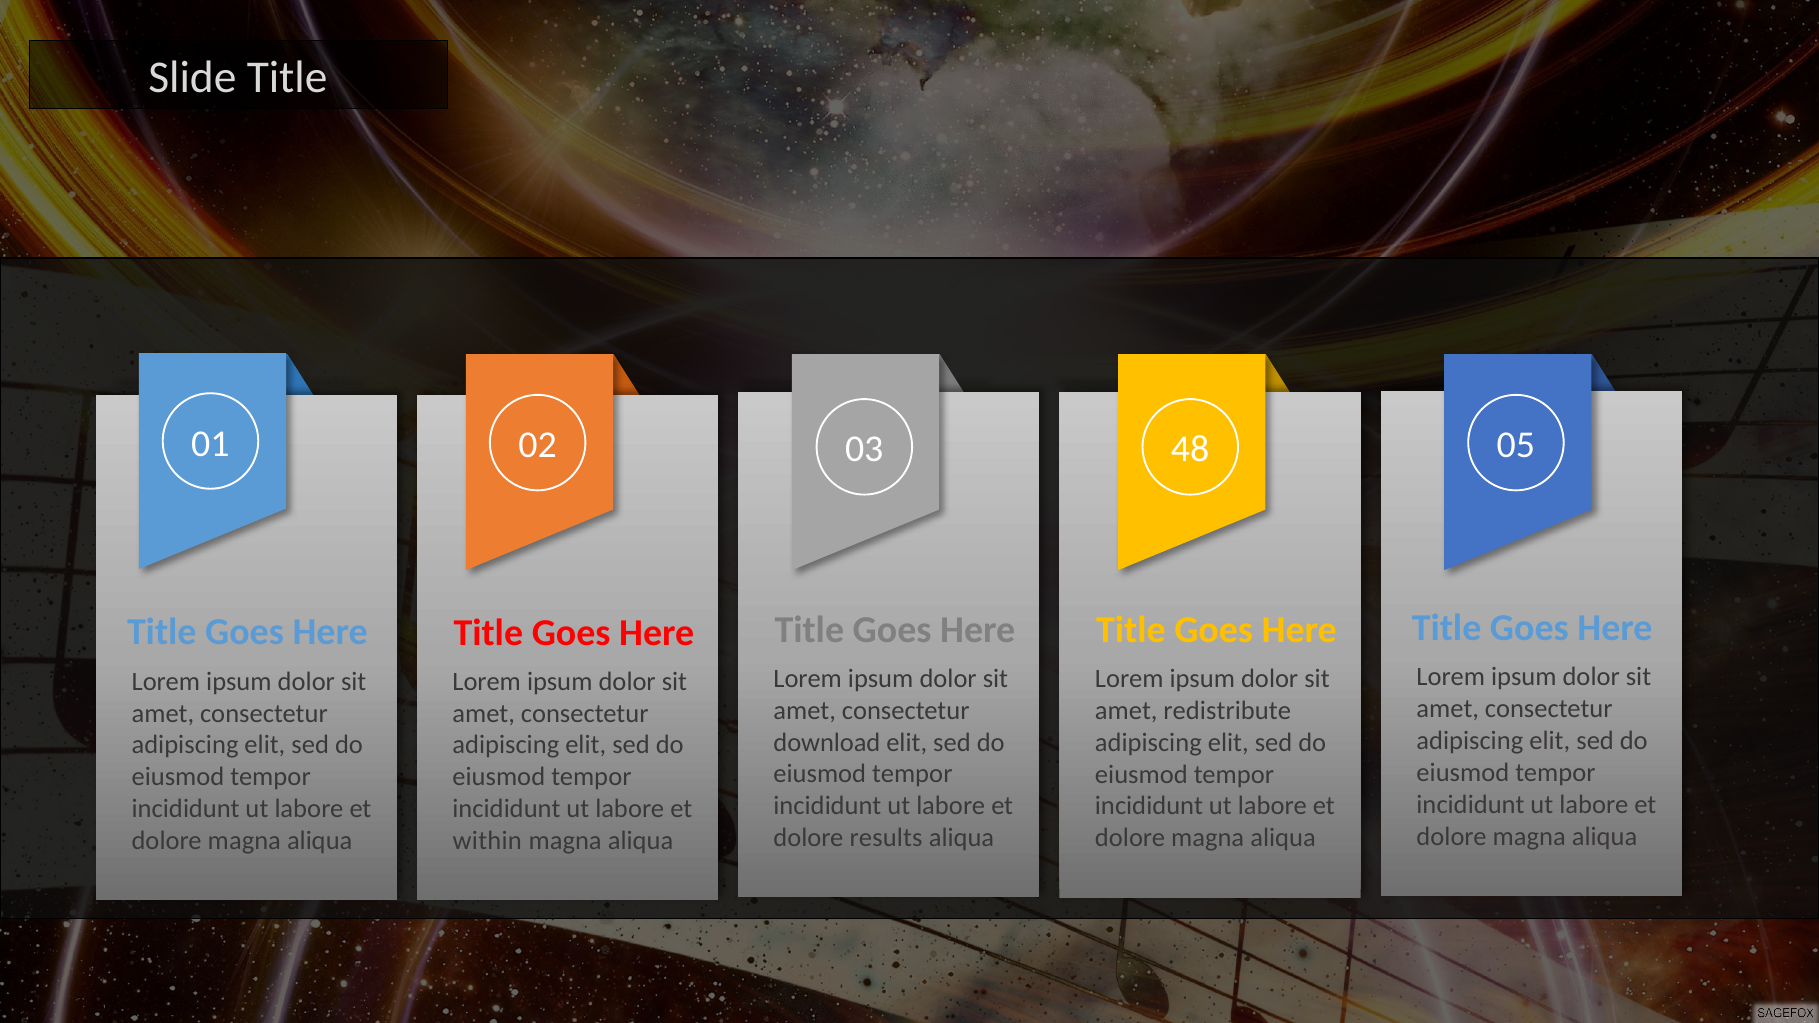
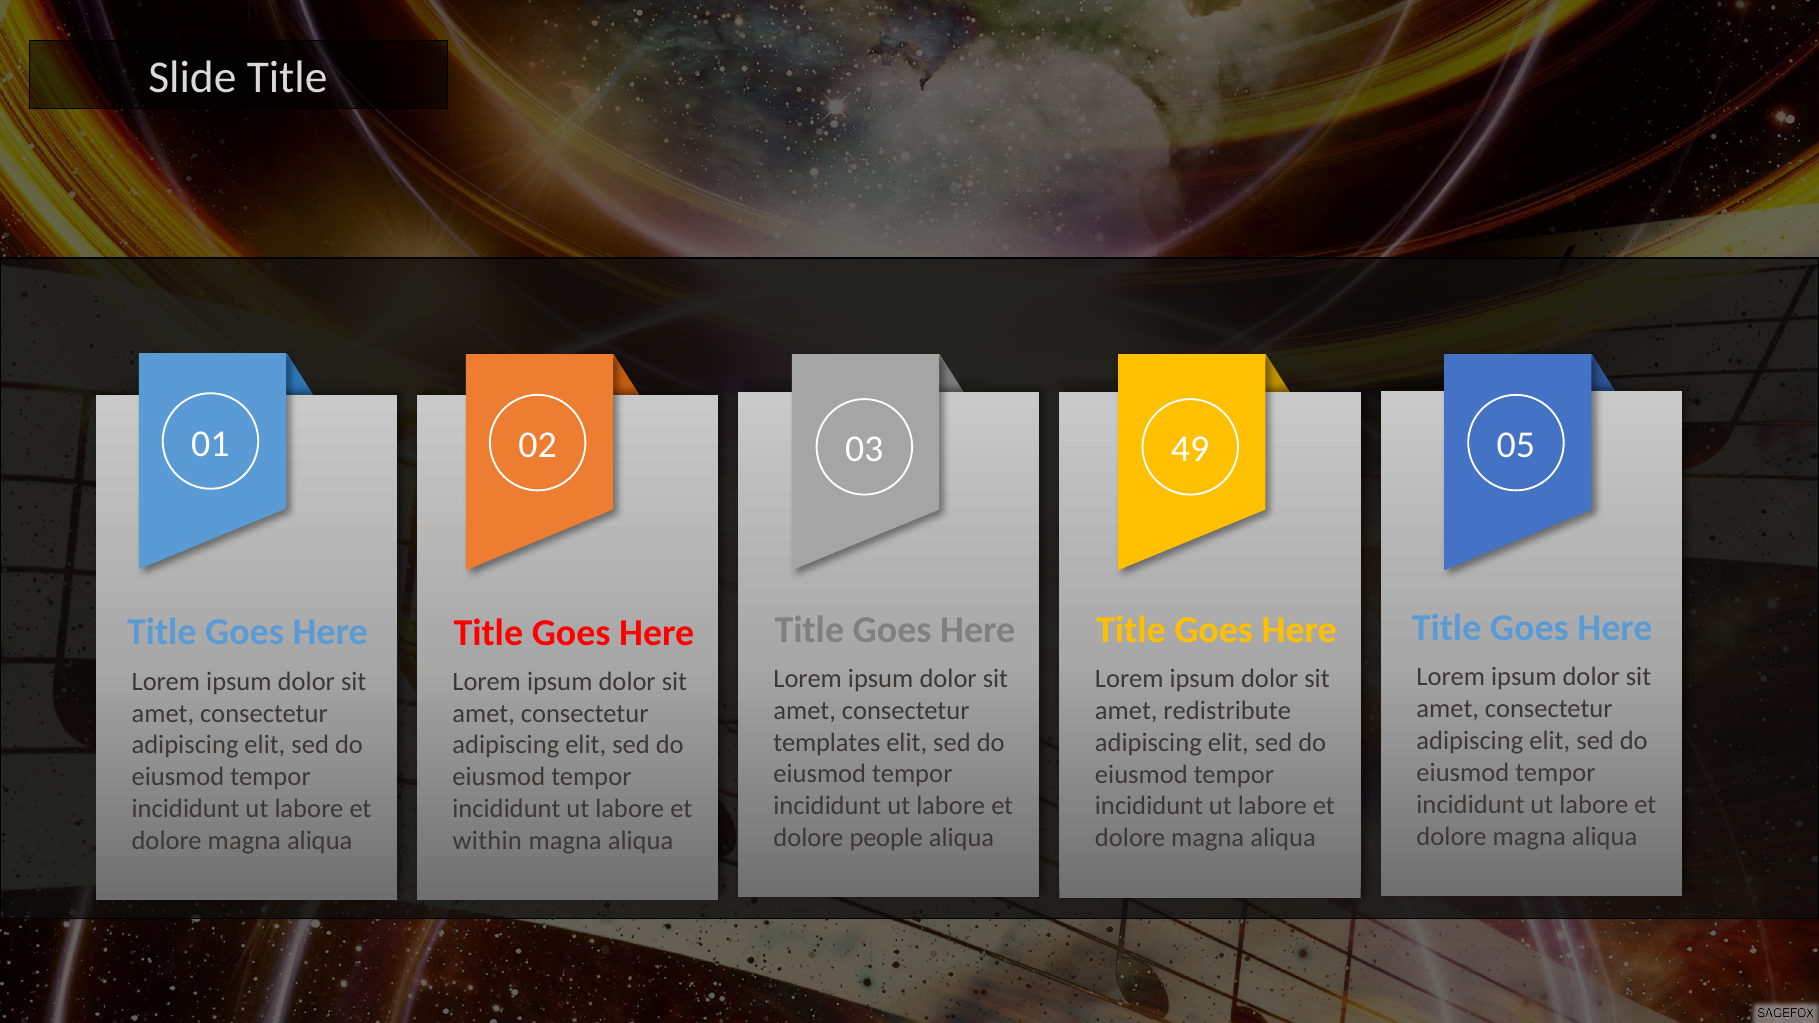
48: 48 -> 49 (1190, 450)
download: download -> templates (827, 742)
results: results -> people (886, 838)
